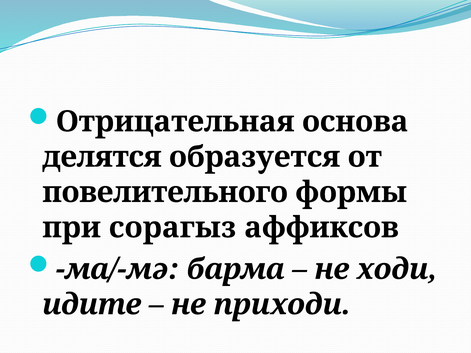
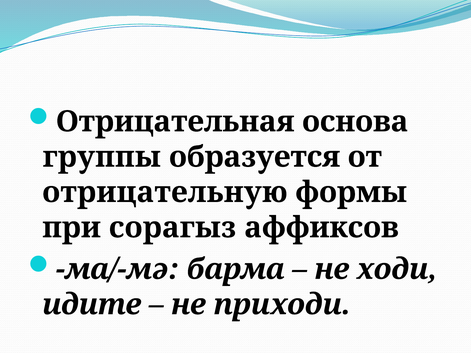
делятся: делятся -> группы (102, 157)
повелительного: повелительного -> отрицательную (165, 192)
